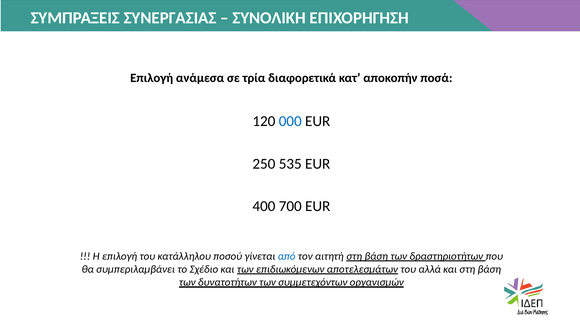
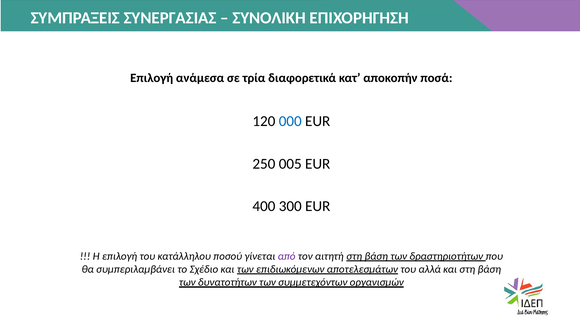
535: 535 -> 005 (290, 164)
700: 700 -> 300 (290, 206)
από colour: blue -> purple (287, 256)
